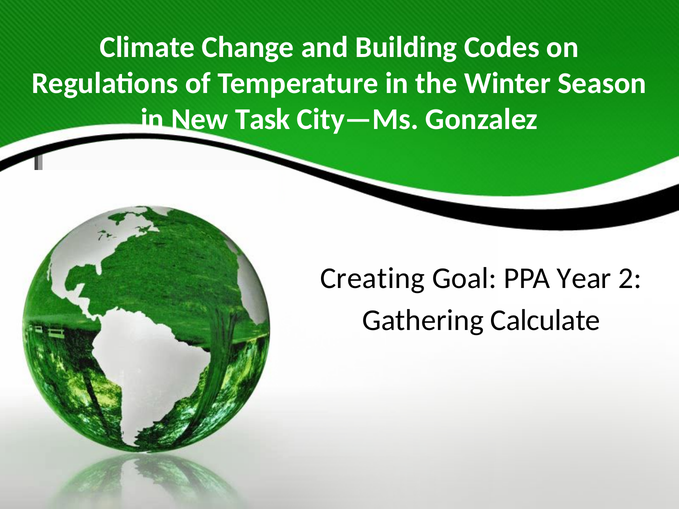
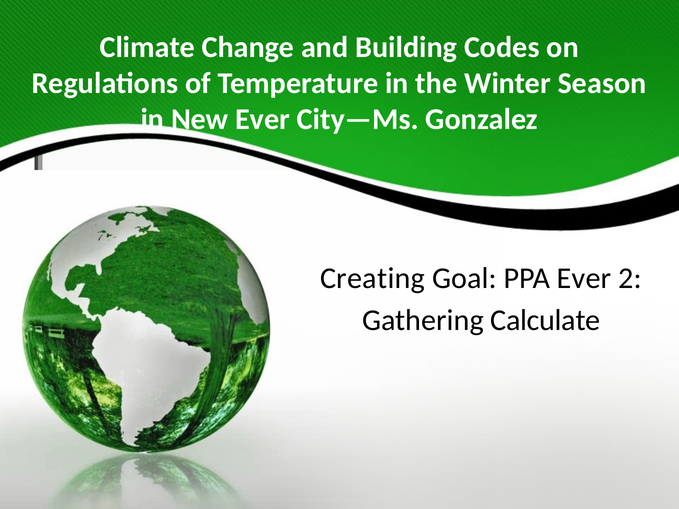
New Task: Task -> Ever (263, 120)
PPA Year: Year -> Ever (584, 278)
